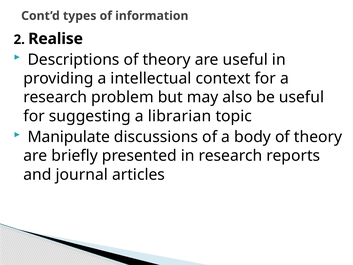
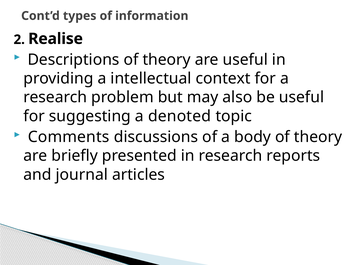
librarian: librarian -> denoted (180, 116)
Manipulate: Manipulate -> Comments (69, 137)
